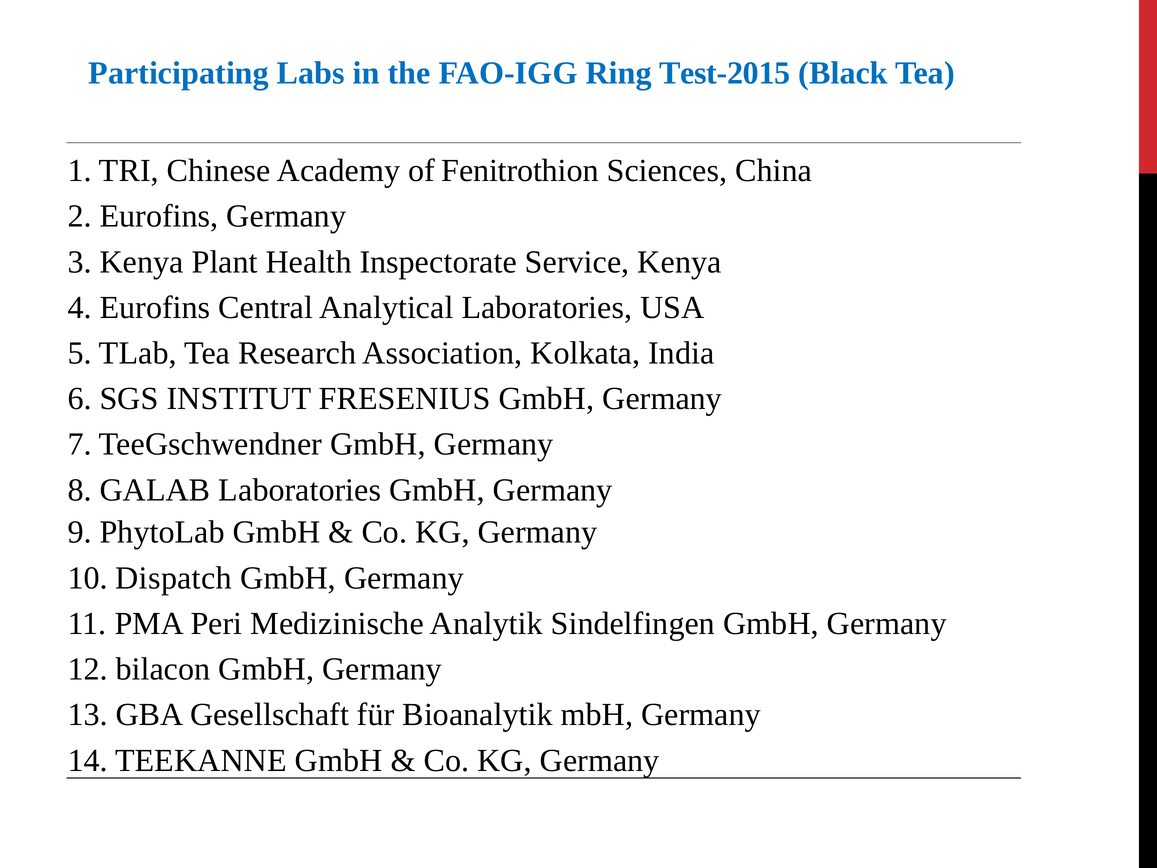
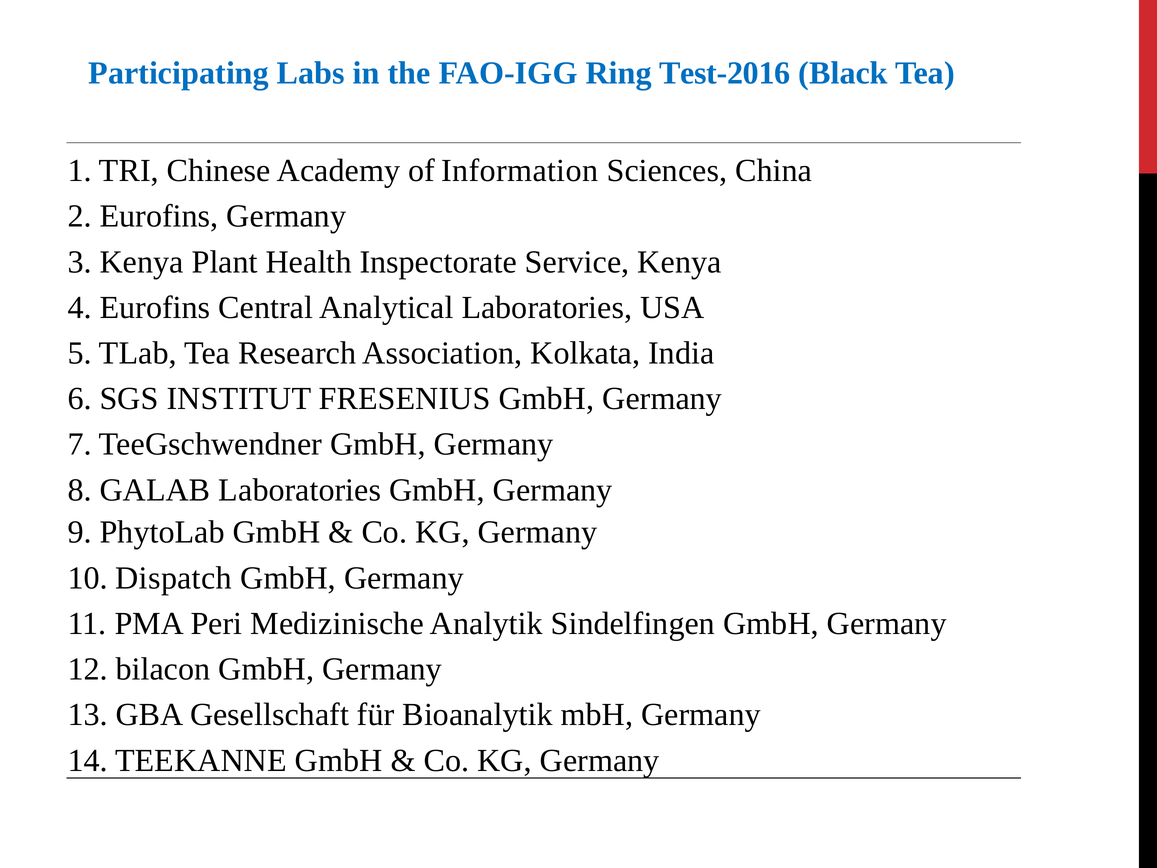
Test-2015: Test-2015 -> Test-2016 (725, 73)
Fenitrothion: Fenitrothion -> Information (520, 171)
